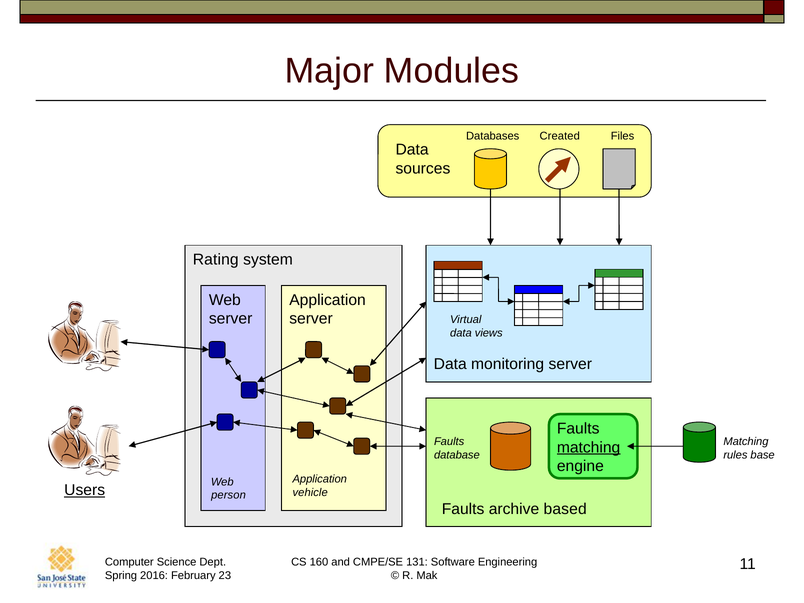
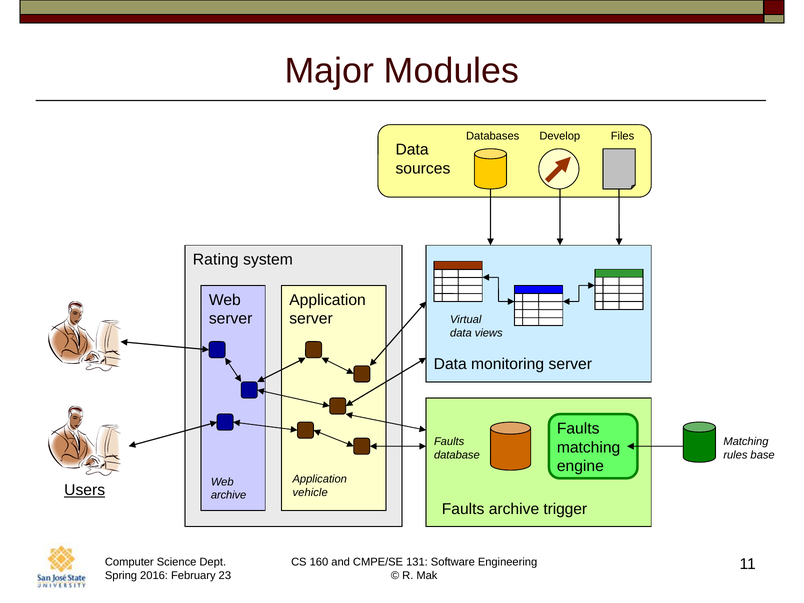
Created: Created -> Develop (560, 136)
matching underline: present -> none (589, 447)
person: person -> archive (229, 495)
based: based -> trigger (565, 509)
